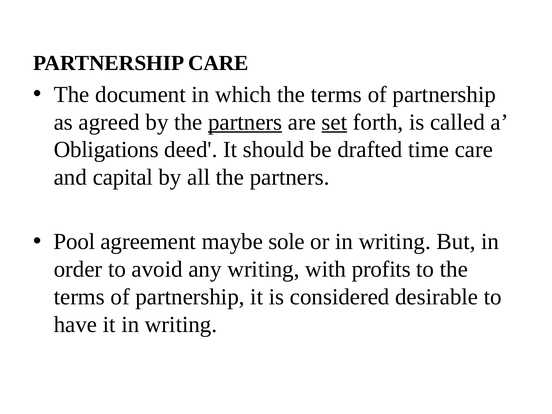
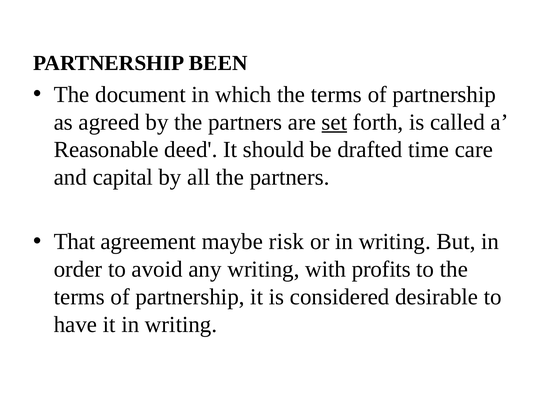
PARTNERSHIP CARE: CARE -> BEEN (218, 63)
partners underline: present -> none (245, 122)
Obligations: Obligations -> Reasonable (106, 150)
Pool: Pool -> That (74, 242)
sole: sole -> risk (286, 242)
